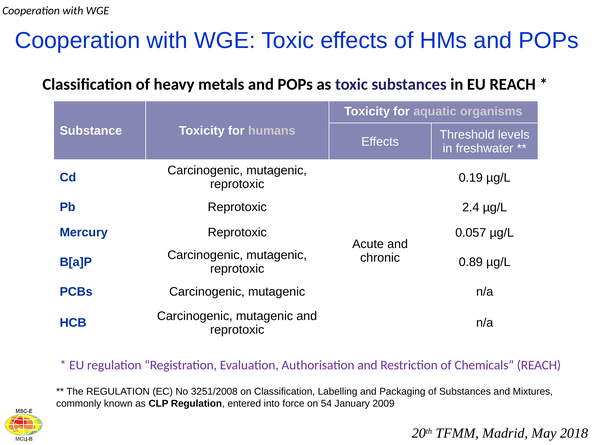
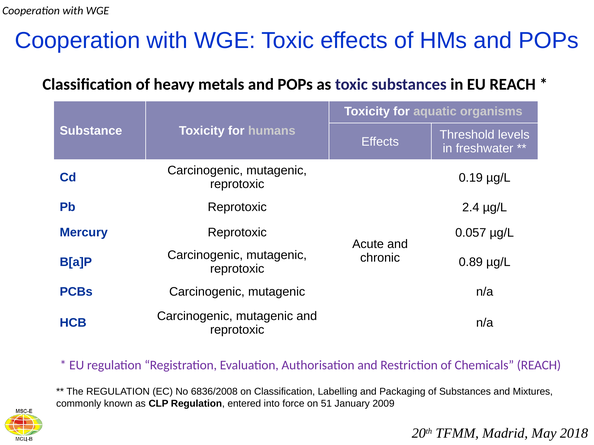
3251/2008: 3251/2008 -> 6836/2008 (214, 392)
54: 54 -> 51 (326, 404)
